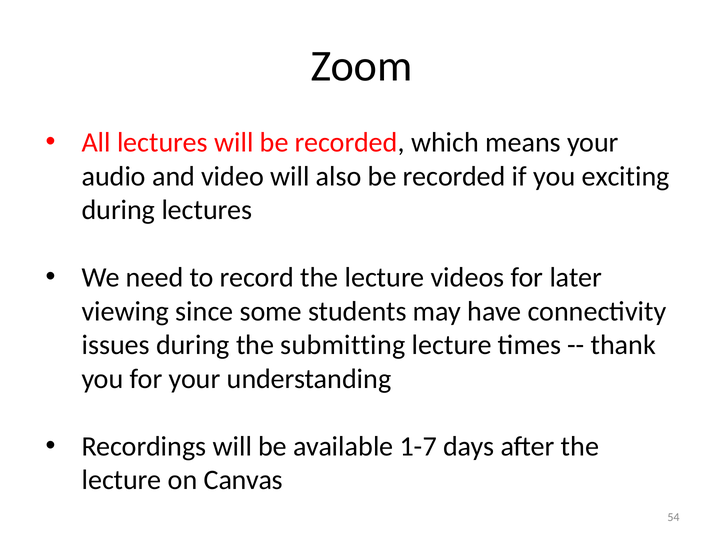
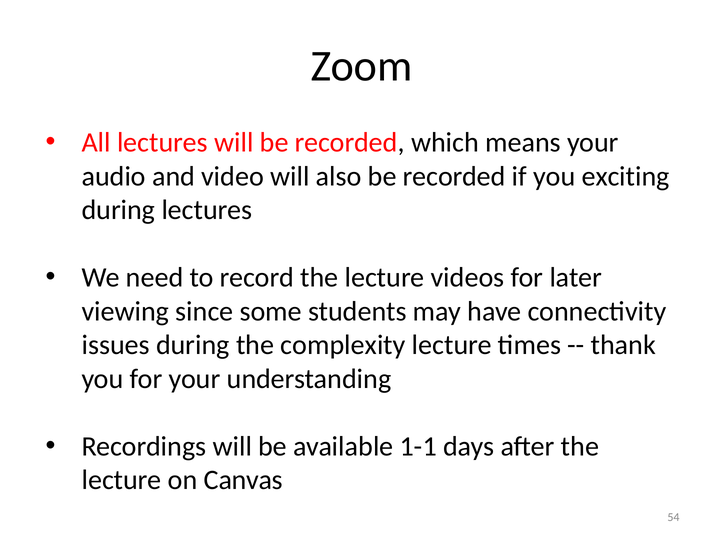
submitting: submitting -> complexity (343, 345)
1-7: 1-7 -> 1-1 (418, 447)
